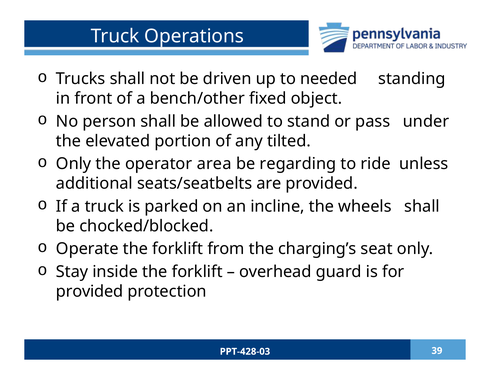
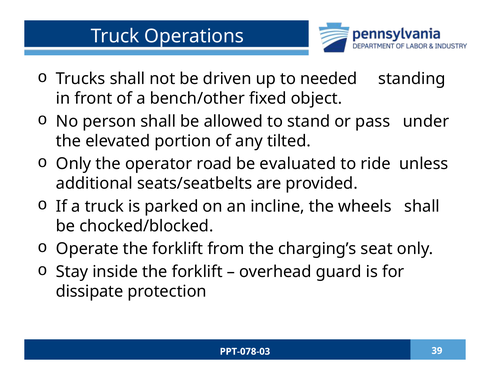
area: area -> road (214, 164)
regarding: regarding -> evaluated (298, 164)
provided: provided -> dissipate (90, 291)
PPT-428-03: PPT-428-03 -> PPT-078-03 (245, 351)
